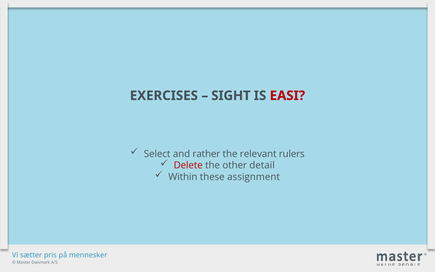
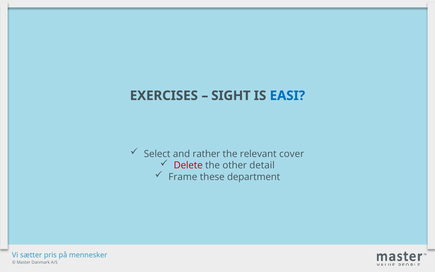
EASI colour: red -> blue (287, 96)
rulers: rulers -> cover (292, 154)
Within: Within -> Frame (183, 177)
assignment: assignment -> department (254, 177)
